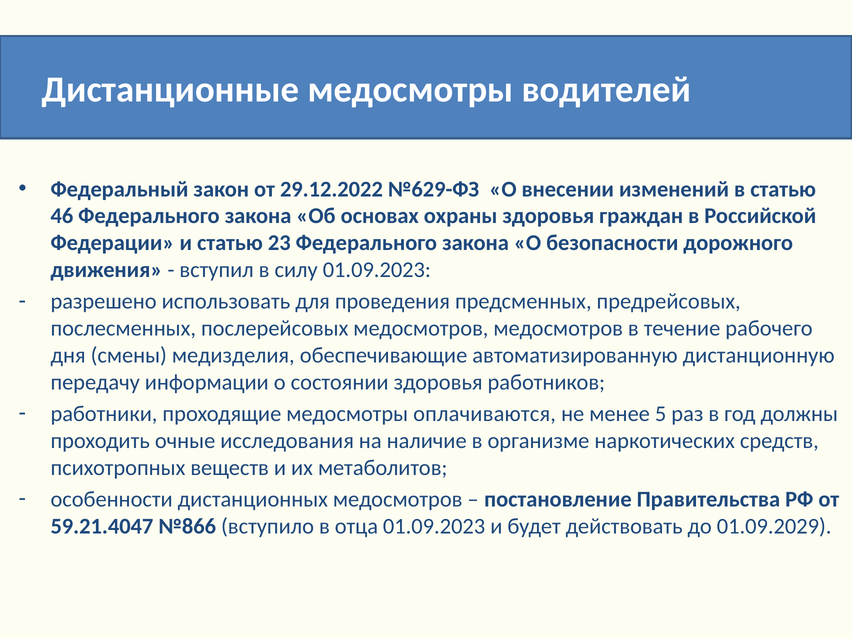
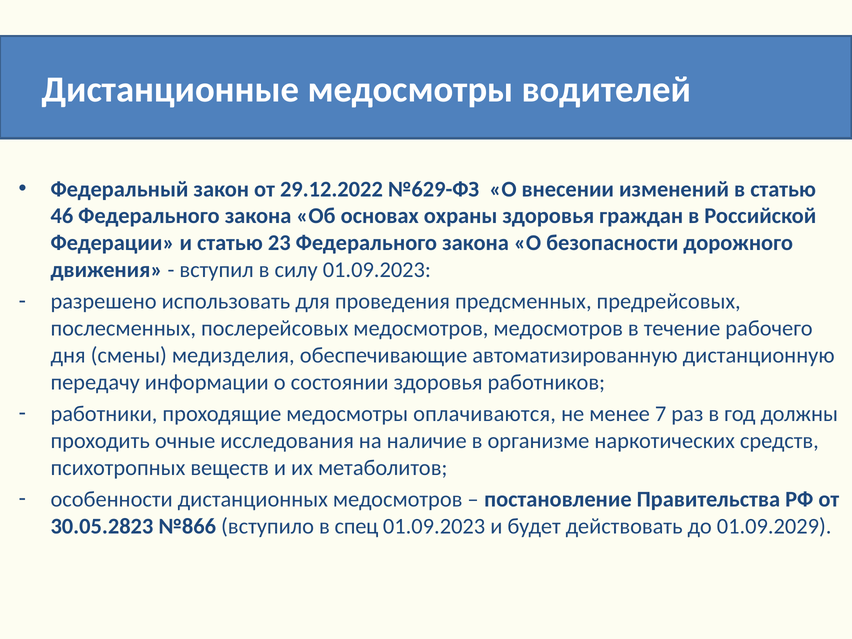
5: 5 -> 7 (661, 414)
59.21.4047: 59.21.4047 -> 30.05.2823 (102, 526)
отца: отца -> спец (356, 526)
